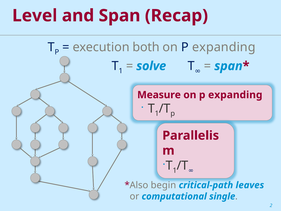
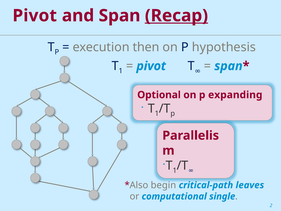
Level: Level -> Pivot (35, 16)
Recap underline: none -> present (176, 16)
both: both -> then (146, 47)
expanding: expanding -> hypothesis (224, 47)
solve: solve -> pivot (151, 66)
Measure: Measure -> Optional (159, 95)
